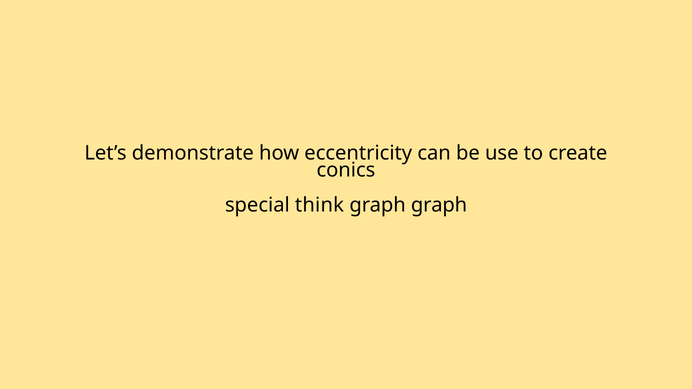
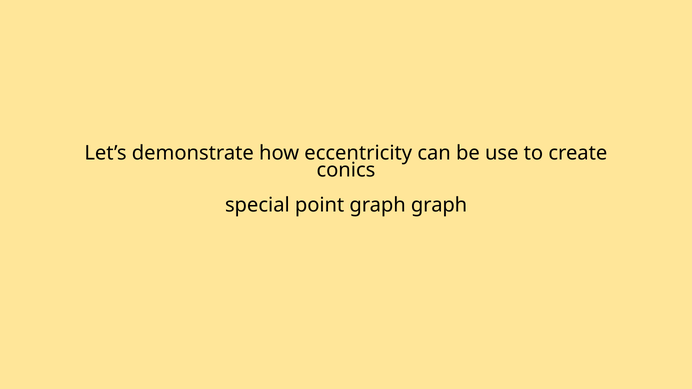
think: think -> point (320, 205)
